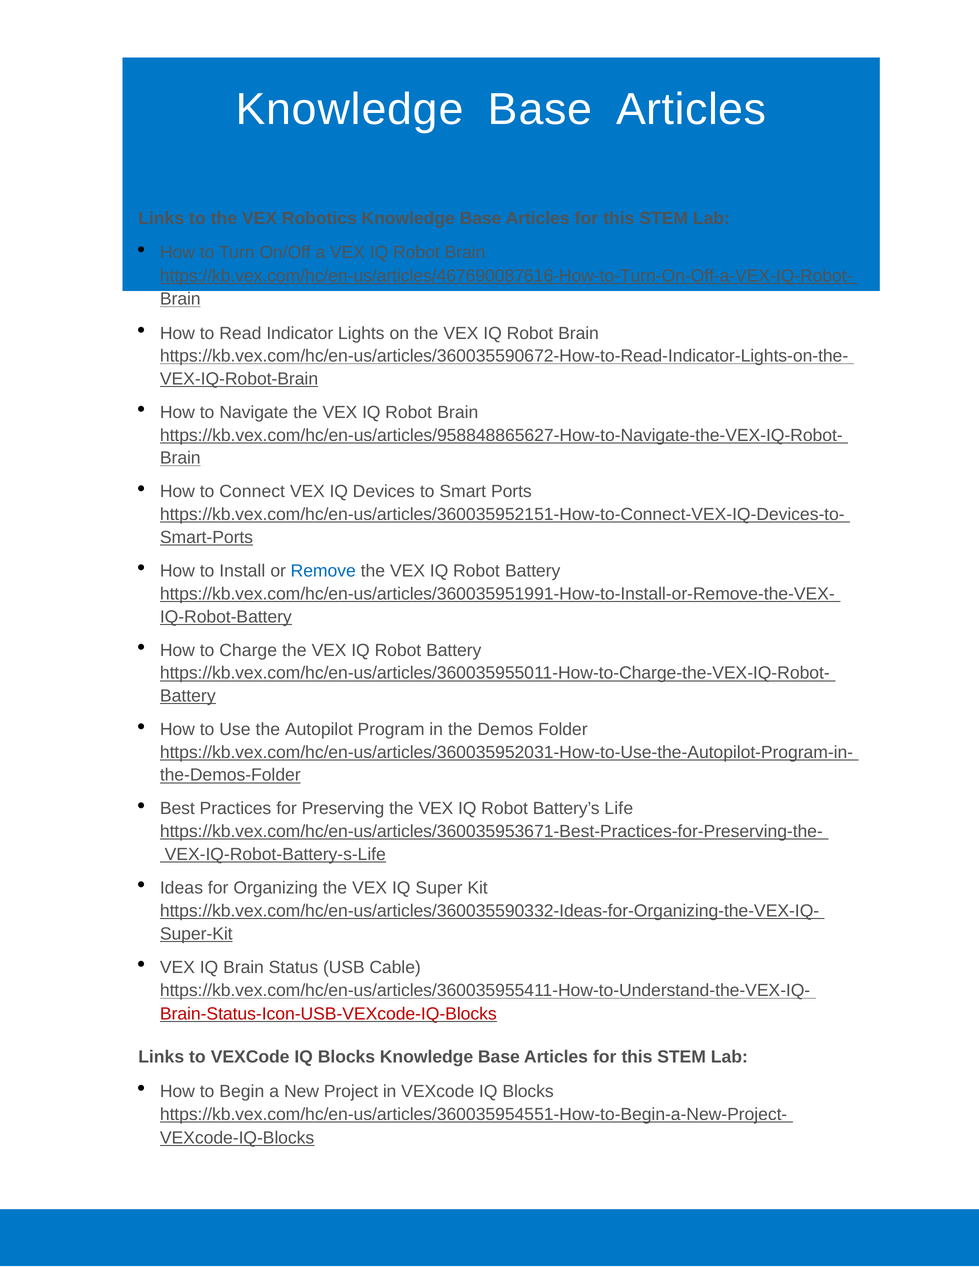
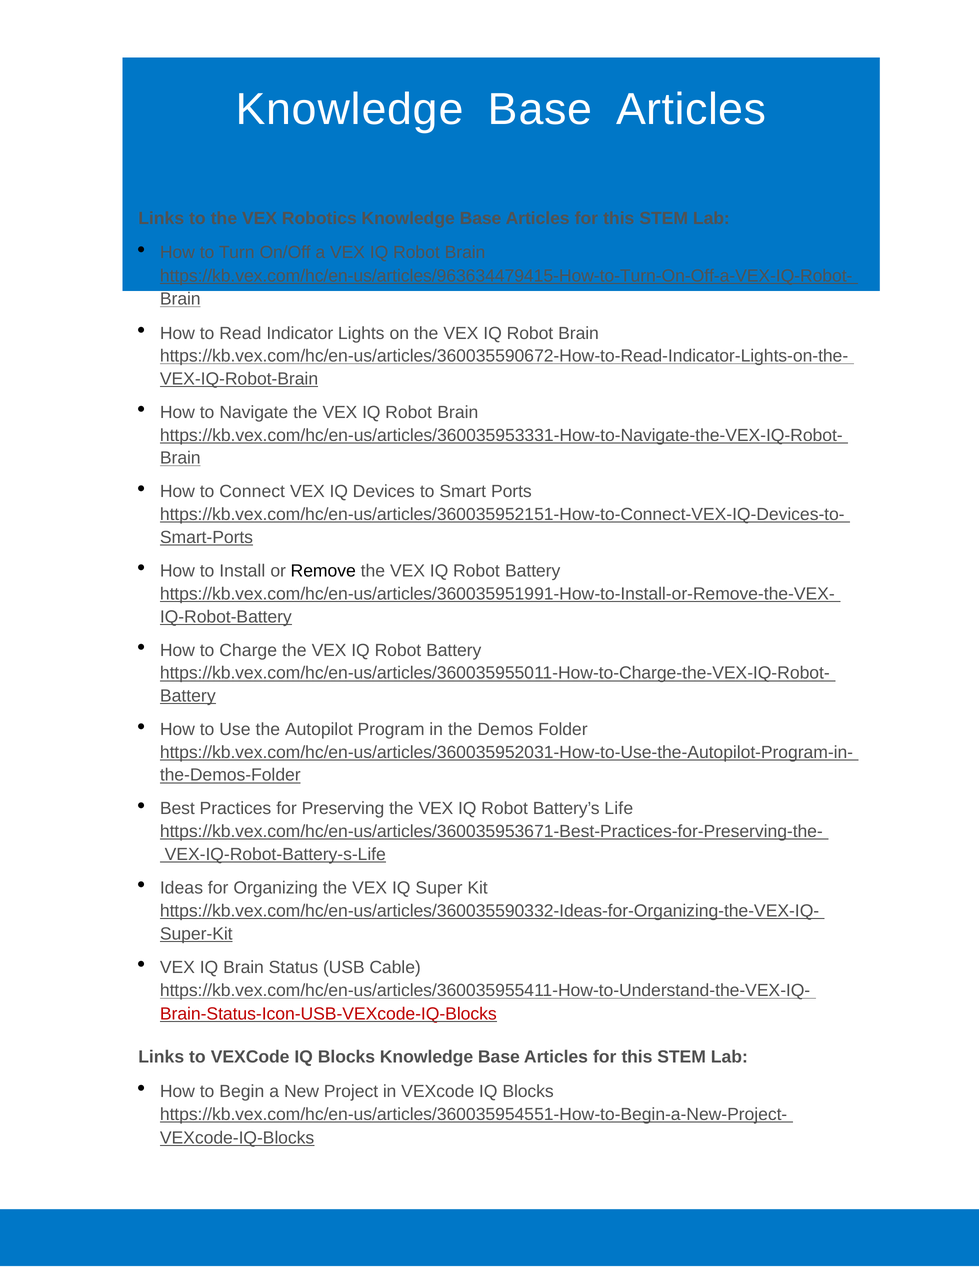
https://kb.vex.com/hc/en-us/articles/467690087616-How-to-Turn-On-Off-a-VEX-IQ-Robot-: https://kb.vex.com/hc/en-us/articles/467690087616-How-to-Turn-On-Off-a-VEX-IQ-Robot- -> https://kb.vex.com/hc/en-us/articles/963634479415-How-to-Turn-On-Off-a-VEX-IQ-Robot- (506, 276)
https://kb.vex.com/hc/en-us/articles/958848865627-How-to-Navigate-the-VEX-IQ-Robot-: https://kb.vex.com/hc/en-us/articles/958848865627-How-to-Navigate-the-VEX-IQ-Robot- -> https://kb.vex.com/hc/en-us/articles/360035953331-How-to-Navigate-the-VEX-IQ-Robot- (501, 435)
Remove colour: blue -> black (323, 571)
